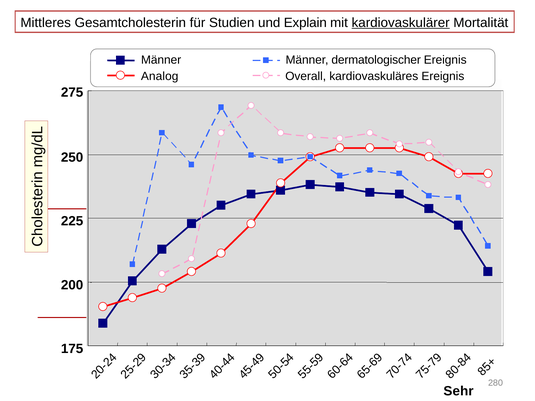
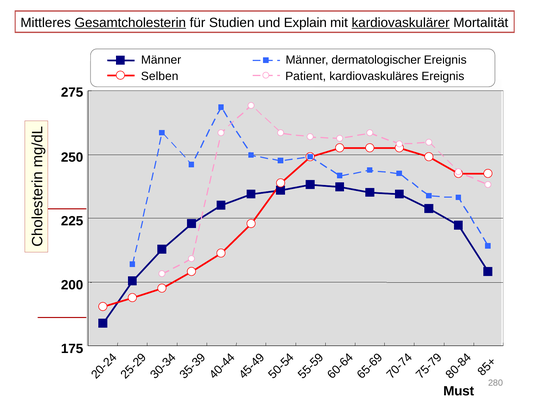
Gesamtcholesterin underline: none -> present (130, 23)
Analog: Analog -> Selben (160, 76)
Overall: Overall -> Patient (306, 76)
Sehr: Sehr -> Must (459, 391)
